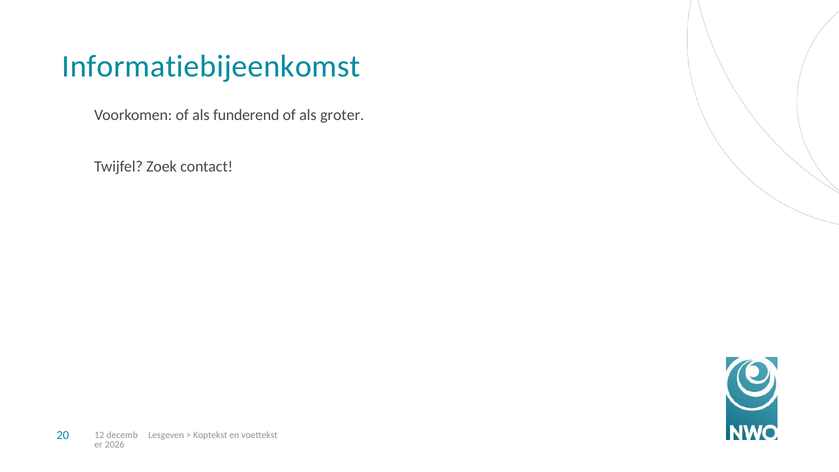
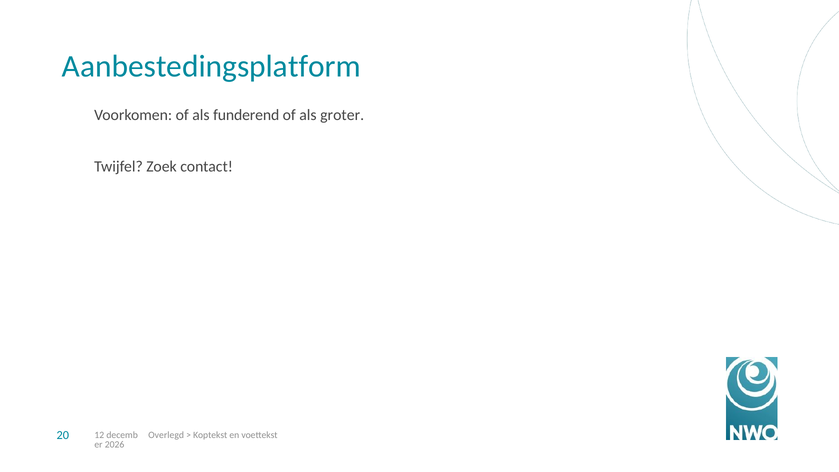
Informatiebijeenkomst: Informatiebijeenkomst -> Aanbestedingsplatform (211, 66)
Lesgeven: Lesgeven -> Overlegd (166, 435)
